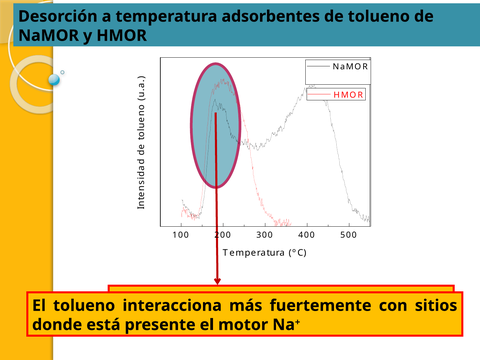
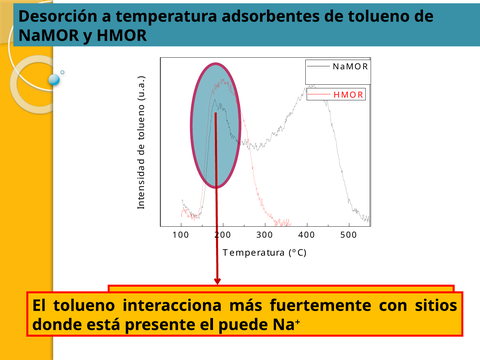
motor: motor -> puede (243, 325)
